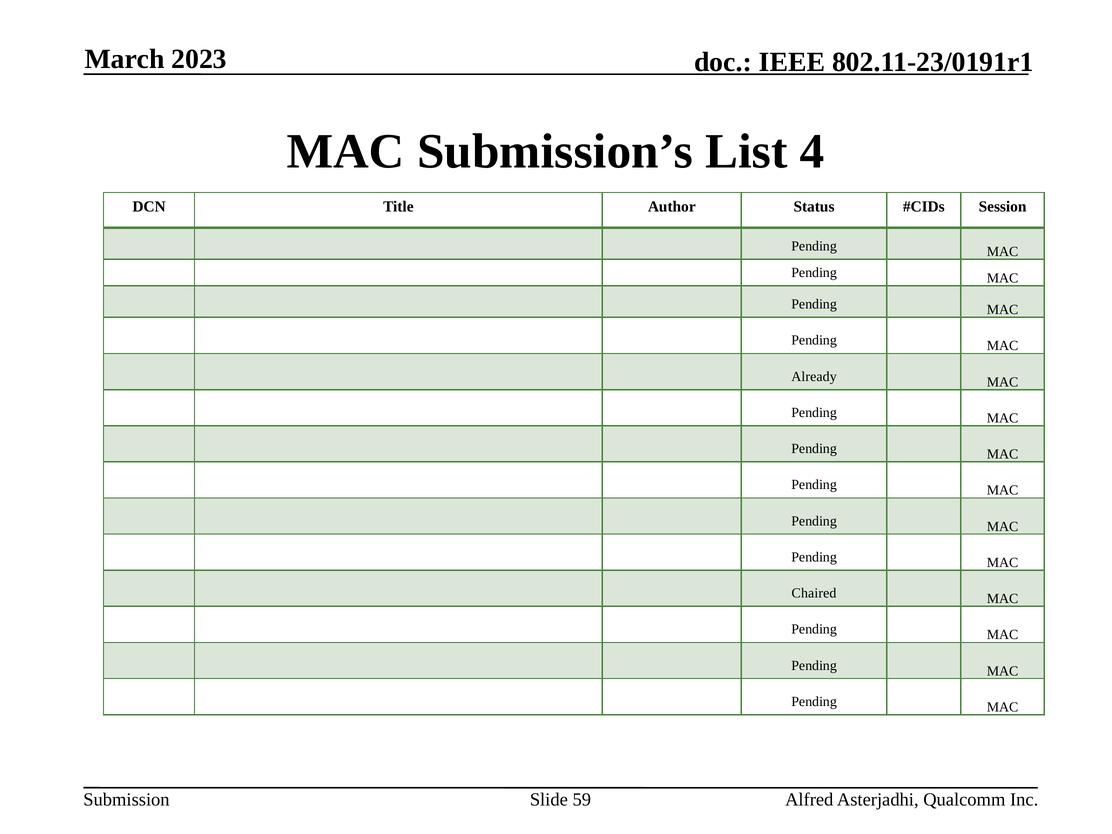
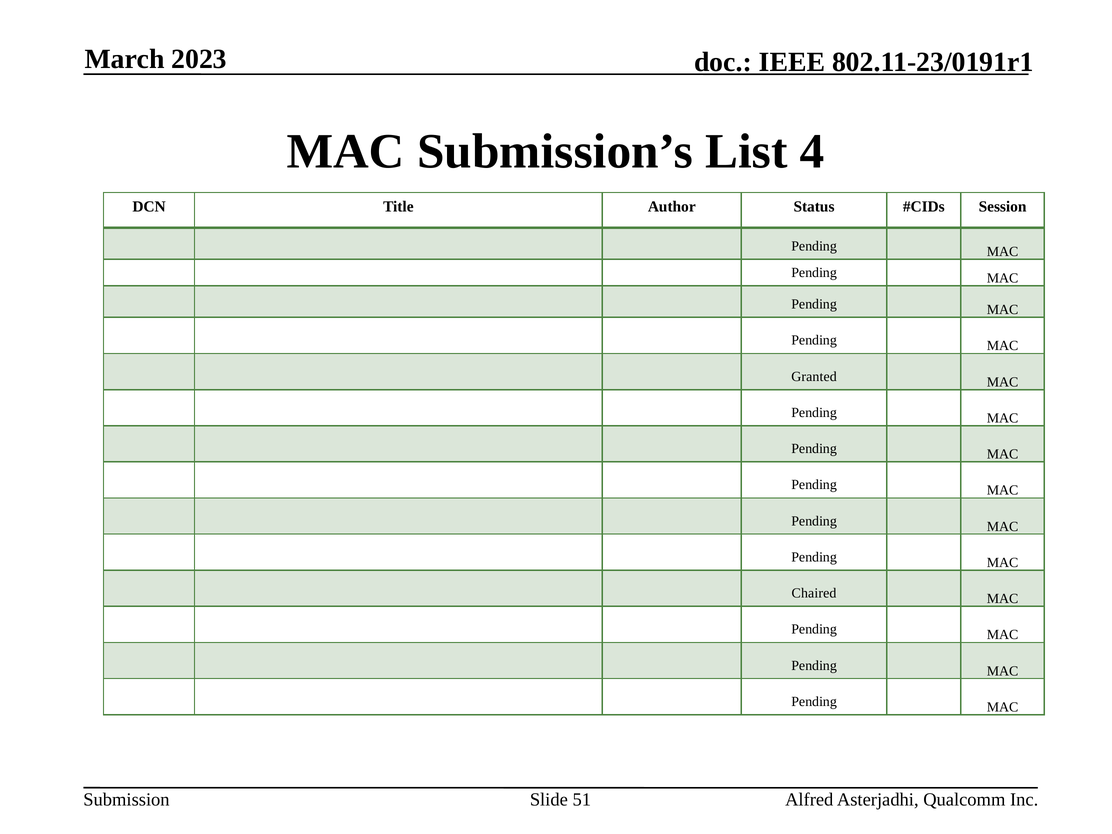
Already: Already -> Granted (814, 376)
59: 59 -> 51 (582, 800)
